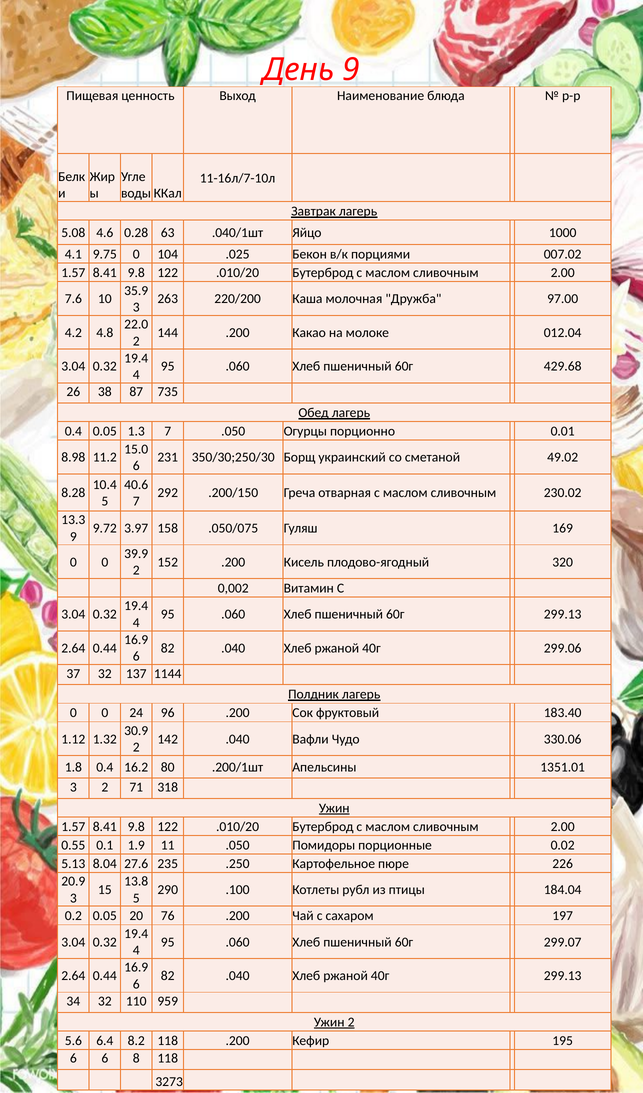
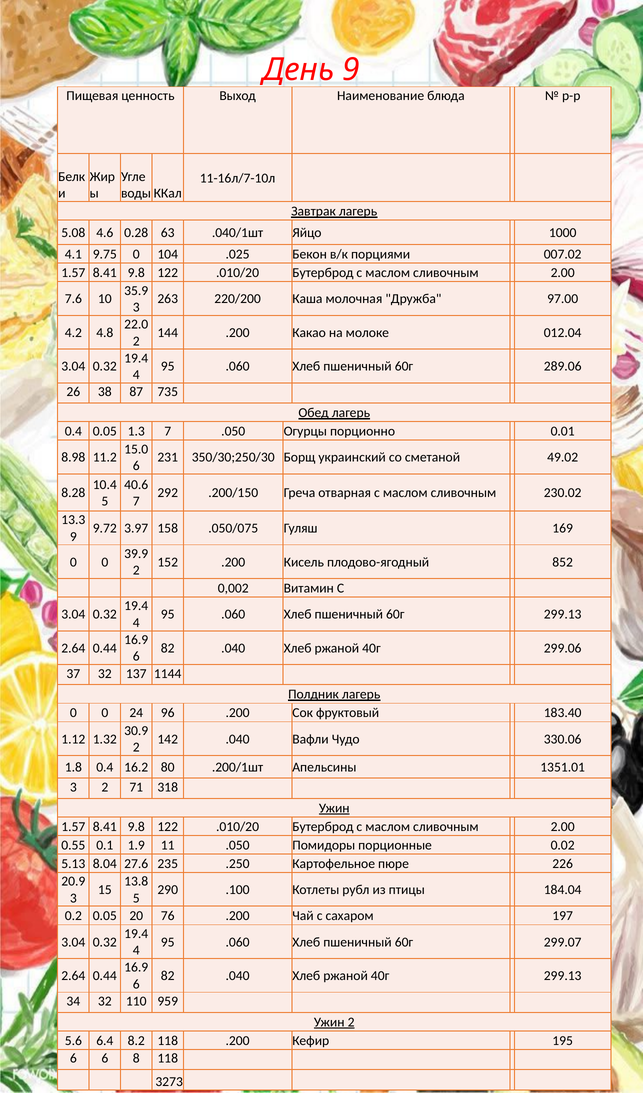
429.68: 429.68 -> 289.06 (563, 367)
320: 320 -> 852 (563, 562)
